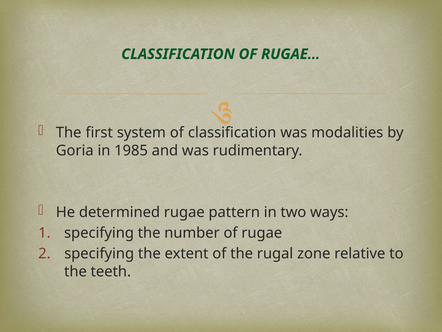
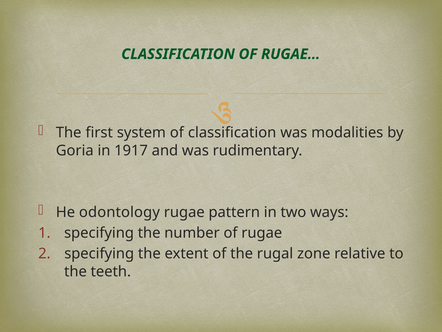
1985: 1985 -> 1917 (131, 150)
determined: determined -> odontology (119, 212)
